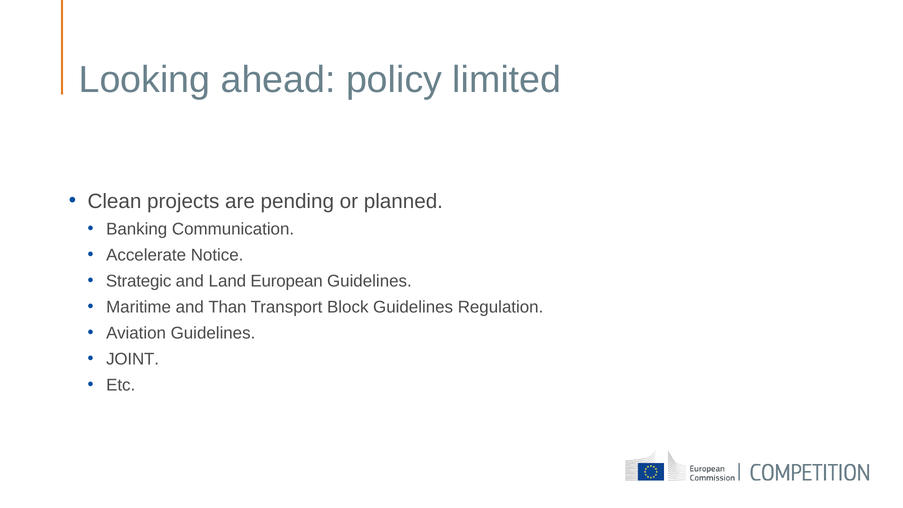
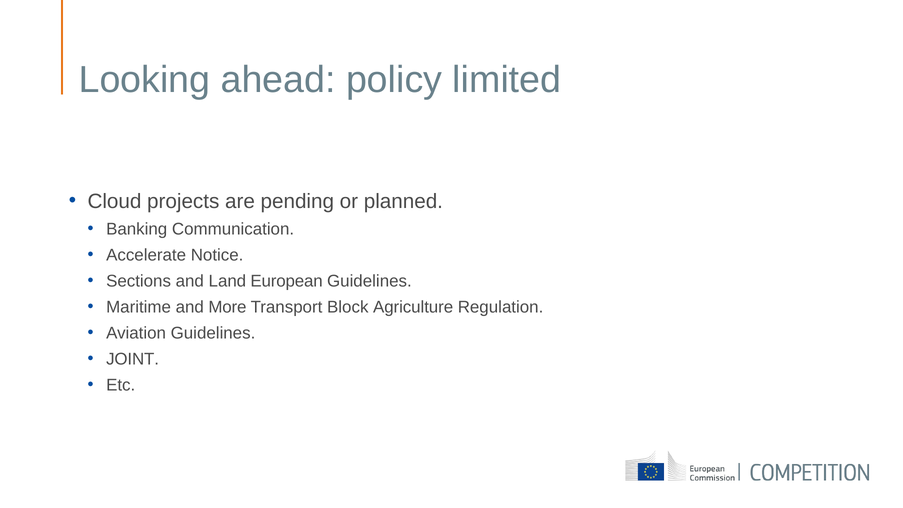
Clean: Clean -> Cloud (114, 201)
Strategic: Strategic -> Sections (139, 281)
Than: Than -> More (227, 307)
Block Guidelines: Guidelines -> Agriculture (413, 307)
